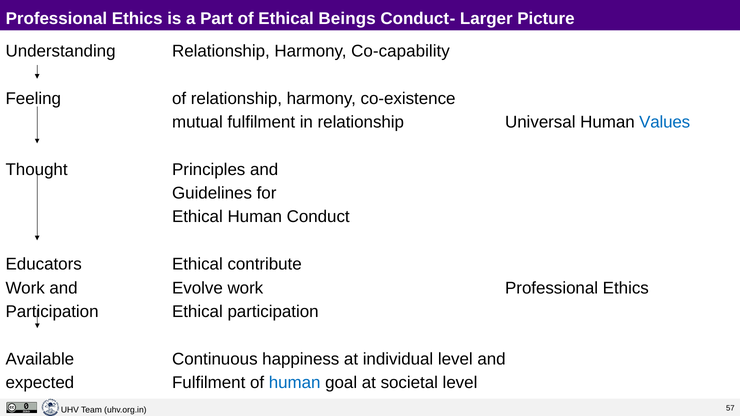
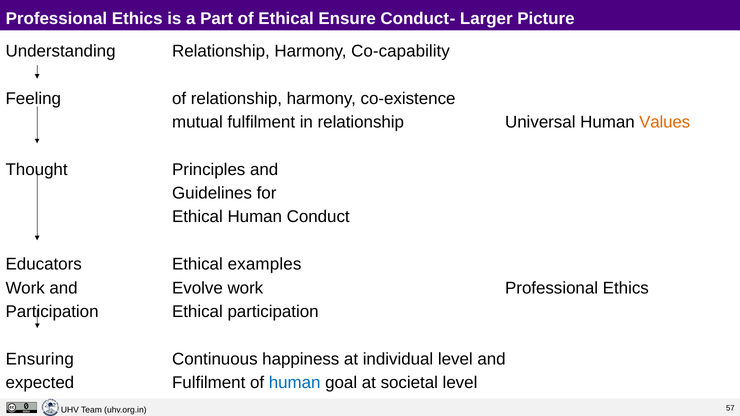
Beings: Beings -> Ensure (347, 19)
Values colour: blue -> orange (665, 122)
contribute: contribute -> examples (265, 264)
Available: Available -> Ensuring (40, 359)
